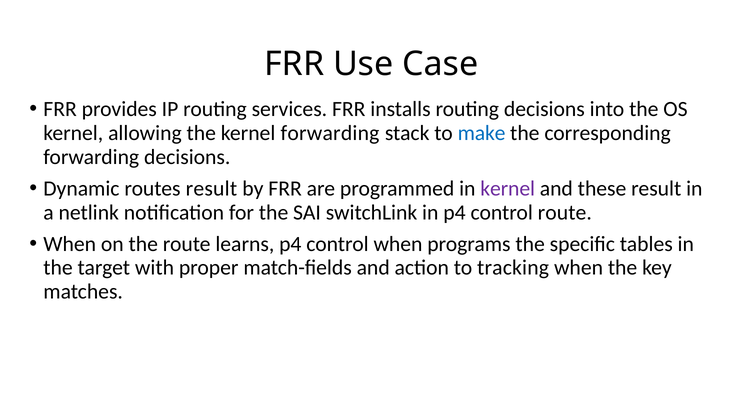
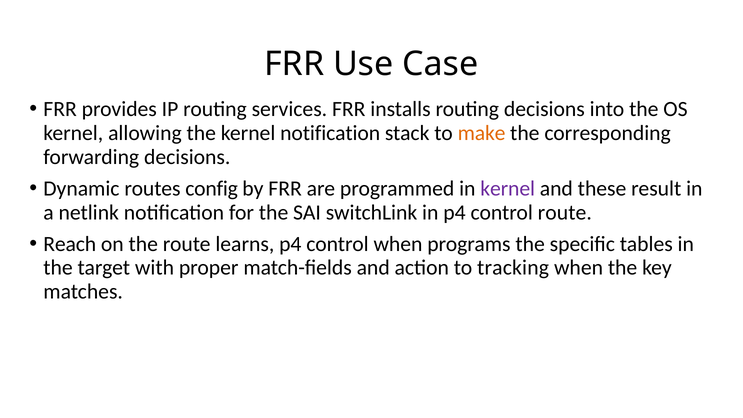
kernel forwarding: forwarding -> notification (330, 133)
make colour: blue -> orange (482, 133)
routes result: result -> config (212, 189)
When: When -> Reach (70, 244)
